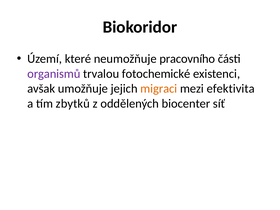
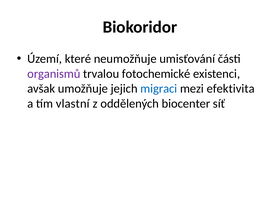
pracovního: pracovního -> umisťování (187, 59)
migraci colour: orange -> blue (159, 89)
zbytků: zbytků -> vlastní (73, 104)
